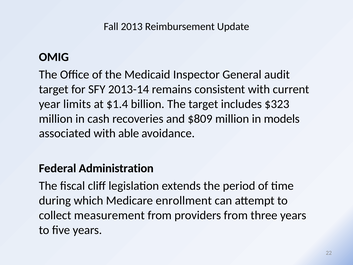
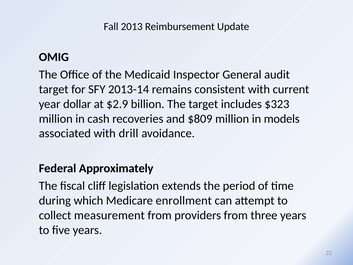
limits: limits -> dollar (77, 104)
$1.4: $1.4 -> $2.9 (117, 104)
able: able -> drill (129, 133)
Administration: Administration -> Approximately (116, 168)
